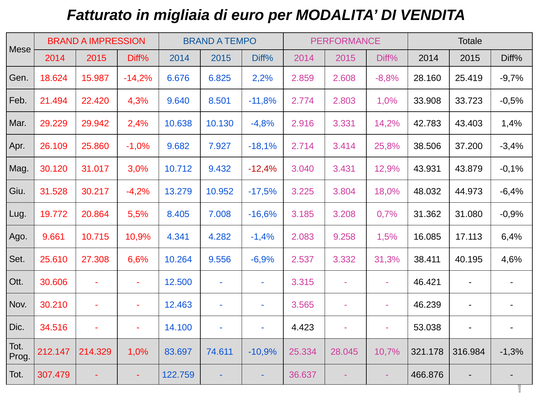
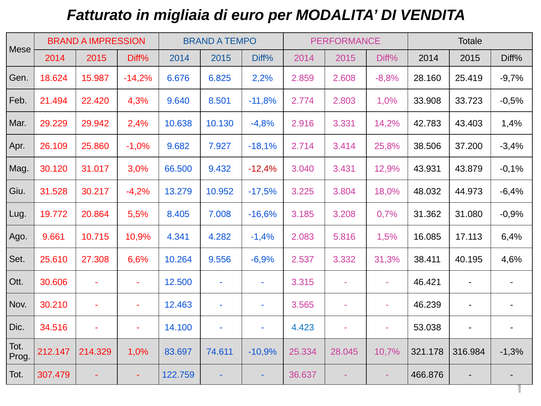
10.712: 10.712 -> 66.500 (178, 169)
9.258: 9.258 -> 5.816 (344, 237)
4.423 colour: black -> blue (303, 327)
